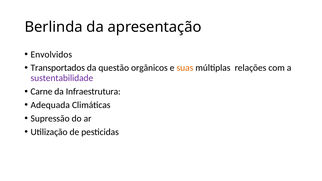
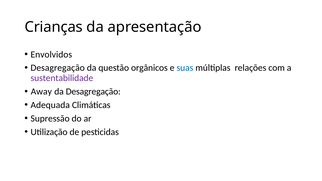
Berlinda: Berlinda -> Crianças (54, 27)
Transportados: Transportados -> Desagregação (58, 68)
suas colour: orange -> blue (185, 68)
Carne: Carne -> Away (41, 92)
da Infraestrutura: Infraestrutura -> Desagregação (93, 92)
